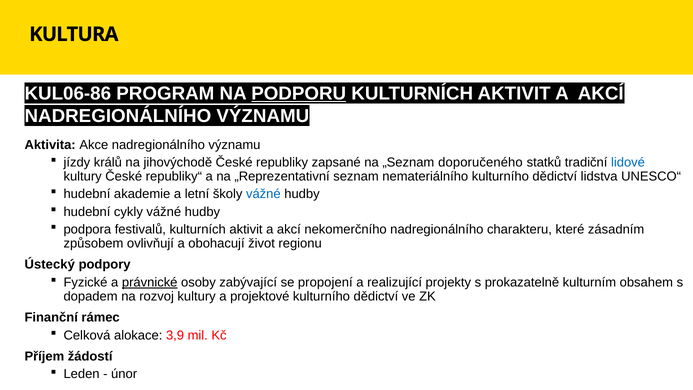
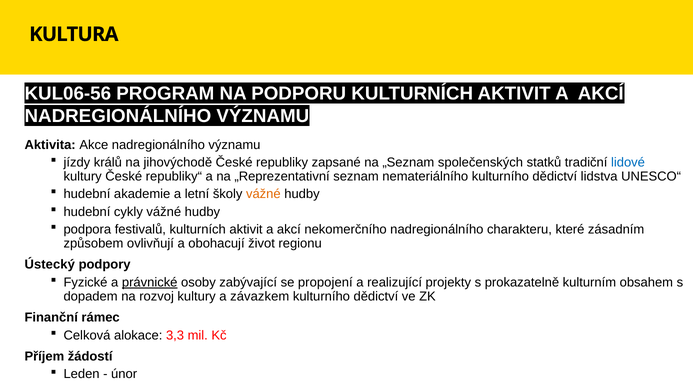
KUL06-86: KUL06-86 -> KUL06-56 (68, 93)
PODPORU underline: present -> none (299, 93)
doporučeného: doporučeného -> společenských (481, 162)
vážné colour: blue -> orange (263, 194)
projektové: projektové -> závazkem (260, 296)
3,9: 3,9 -> 3,3 (175, 335)
